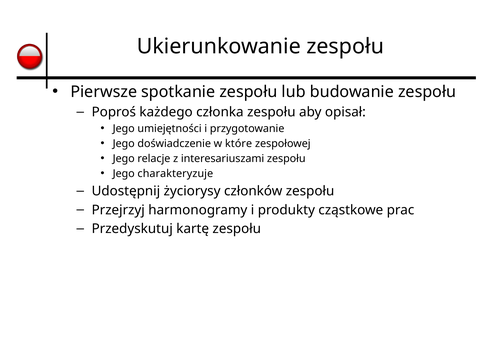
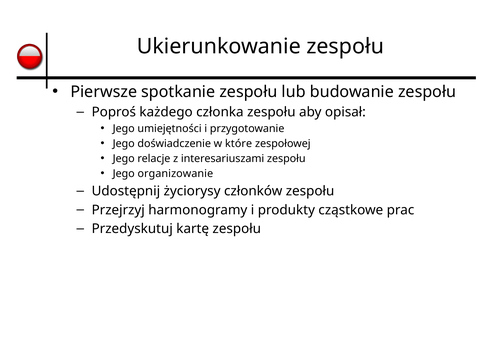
charakteryzuje: charakteryzuje -> organizowanie (175, 173)
